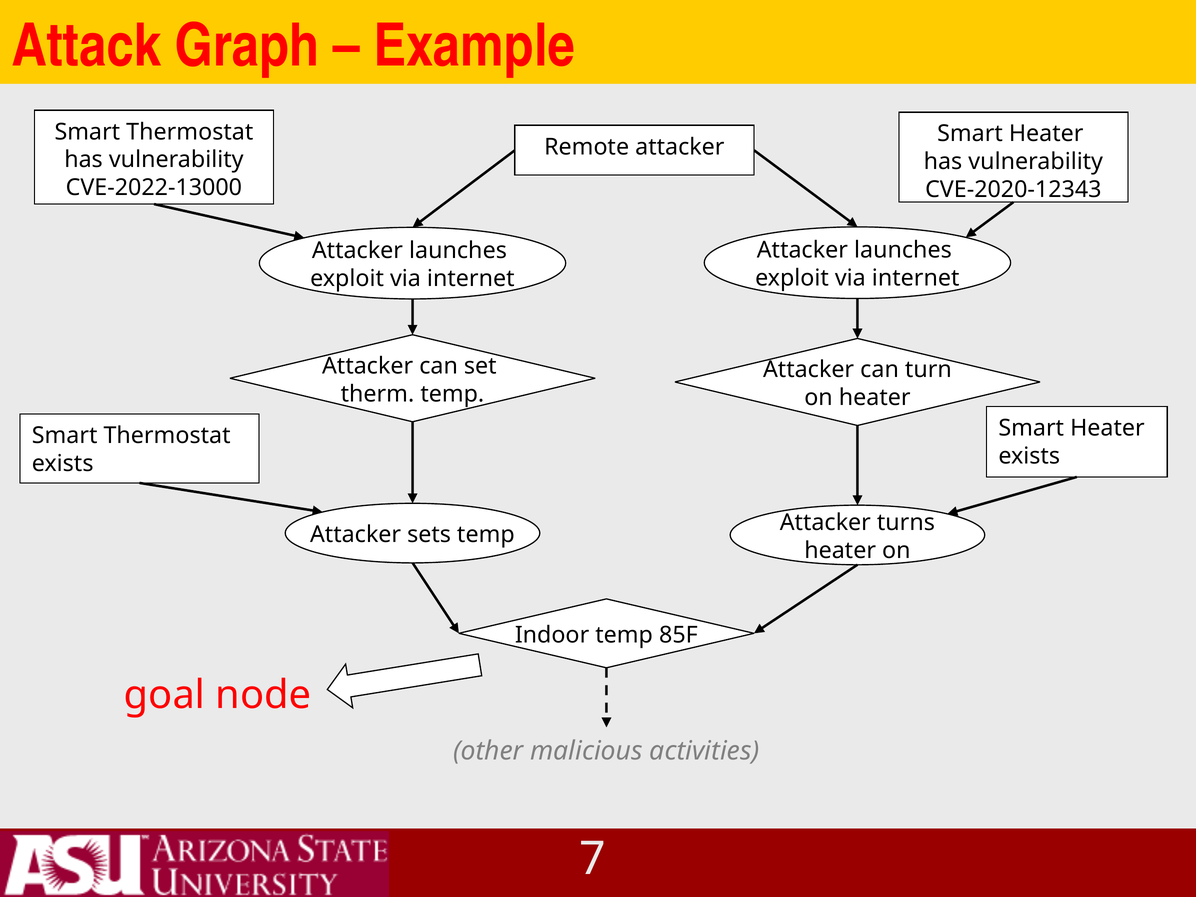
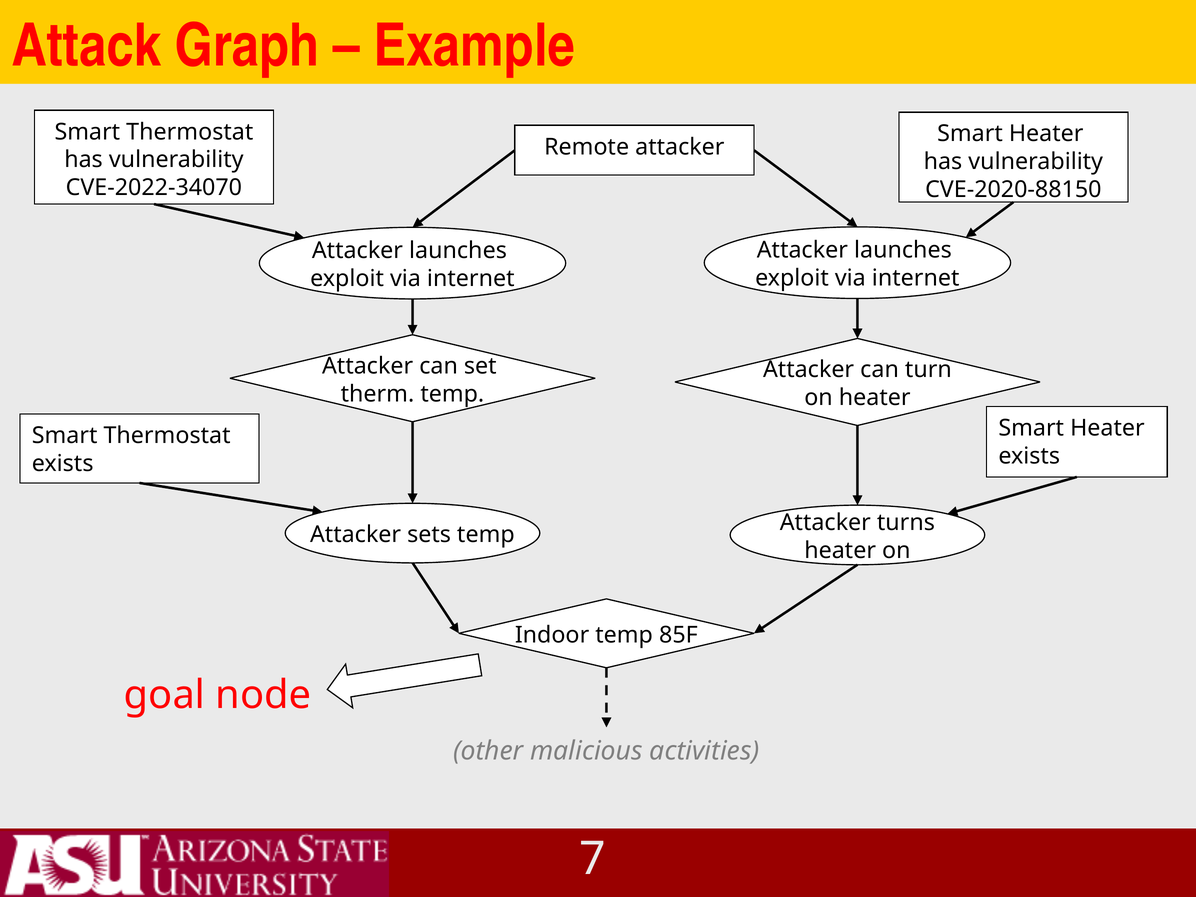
CVE-2022-13000: CVE-2022-13000 -> CVE-2022-34070 (154, 188)
CVE-2020-12343: CVE-2020-12343 -> CVE-2020-88150 (1013, 190)
